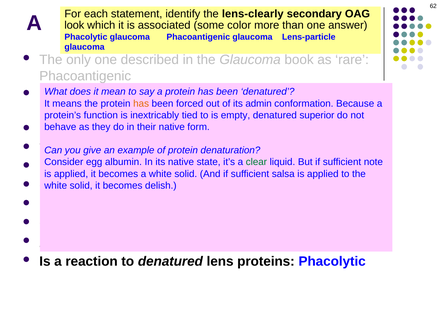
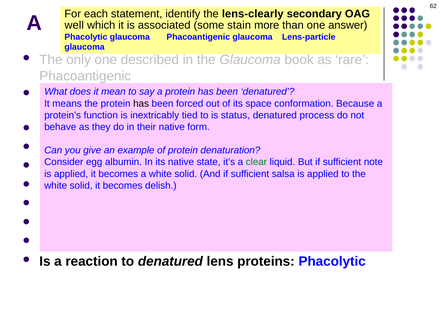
look: look -> well (74, 25)
color: color -> stain (239, 25)
has colour: orange -> black (141, 104)
admin: admin -> space (259, 104)
empty: empty -> status (235, 115)
denatured superior: superior -> process (317, 115)
